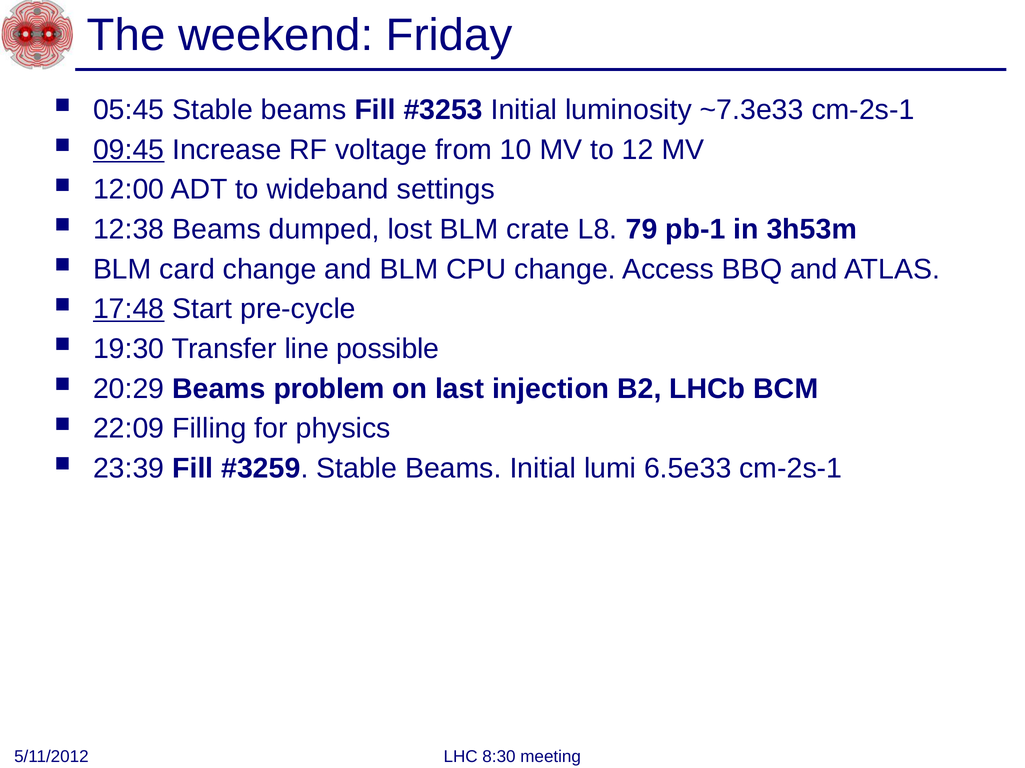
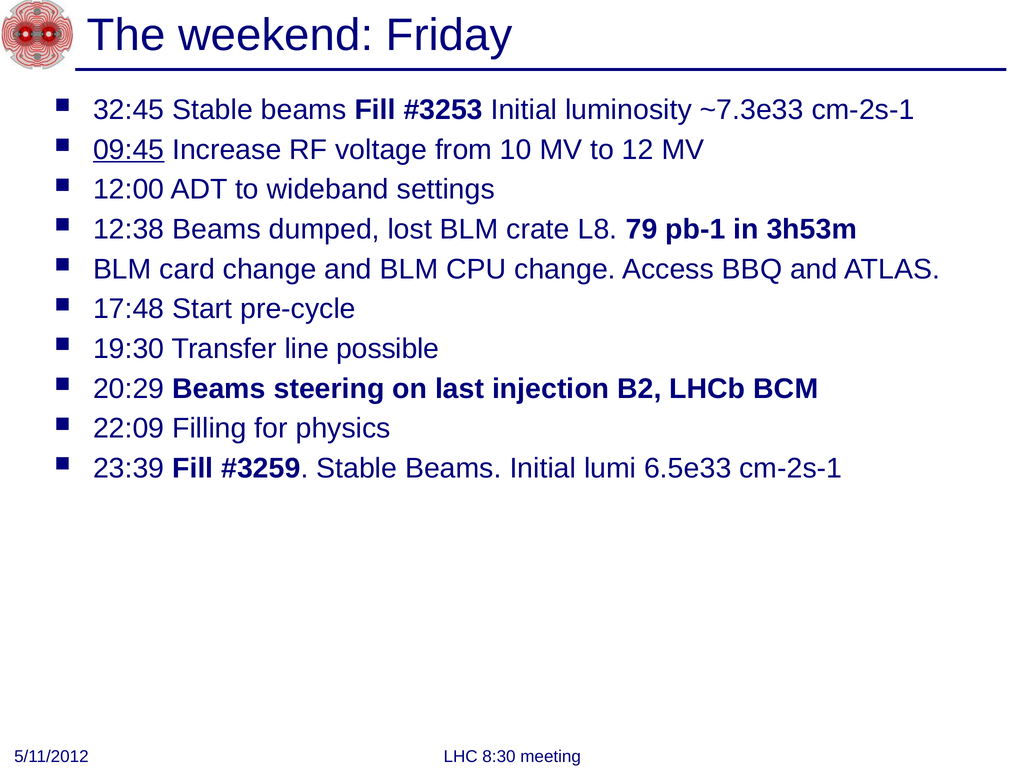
05:45: 05:45 -> 32:45 (129, 110)
17:48 underline: present -> none (129, 309)
problem: problem -> steering (329, 389)
